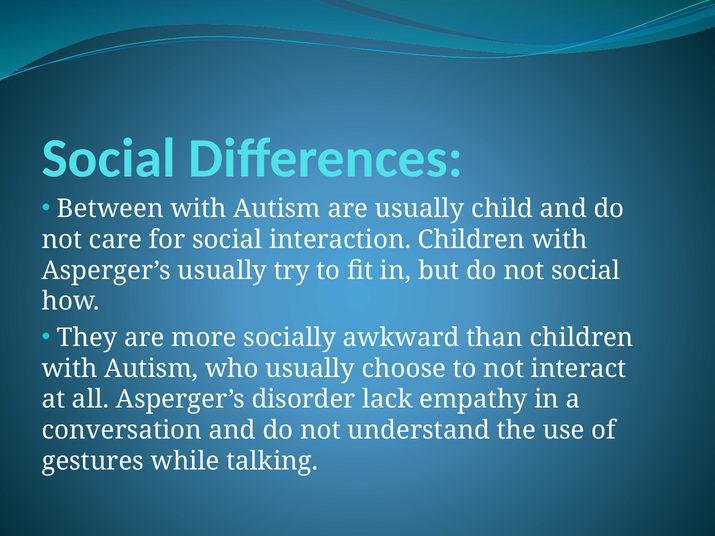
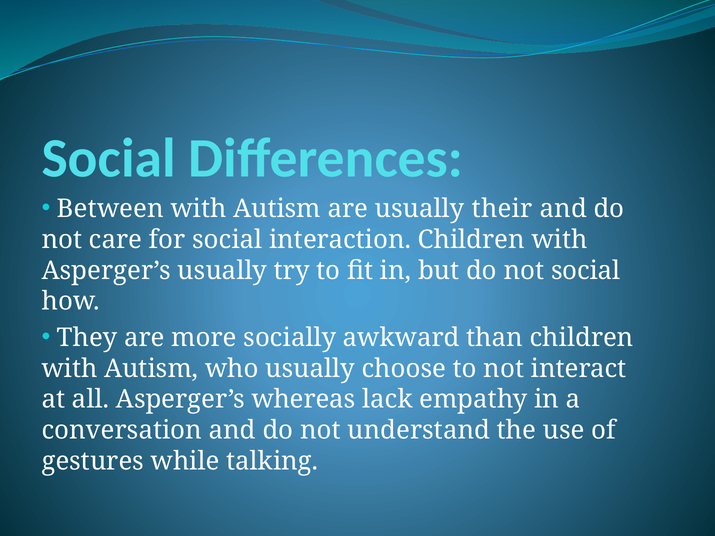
child: child -> their (502, 209)
disorder: disorder -> whereas (304, 400)
